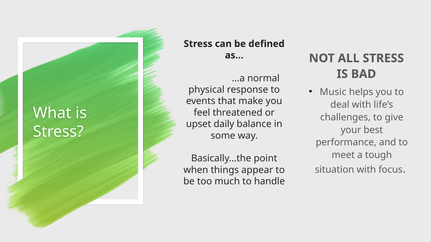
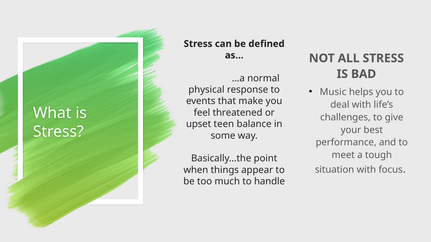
daily: daily -> teen (224, 124)
